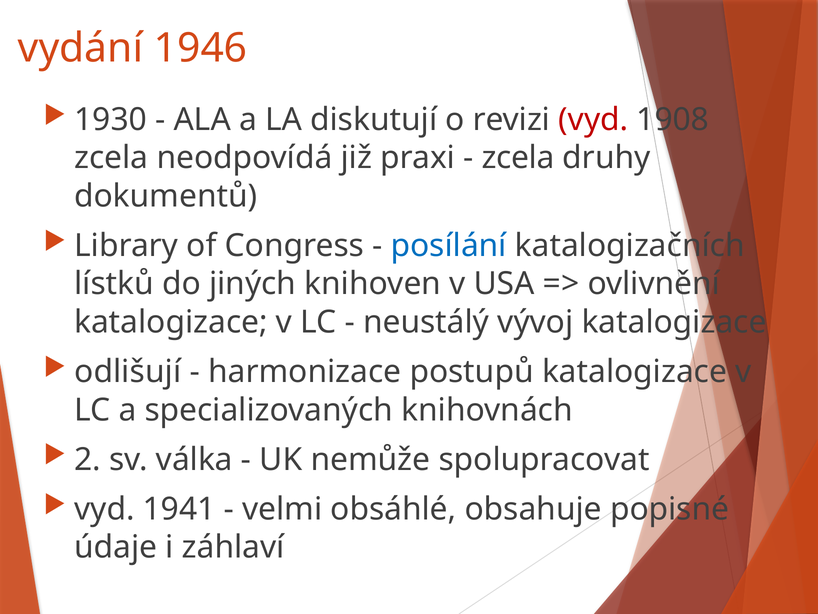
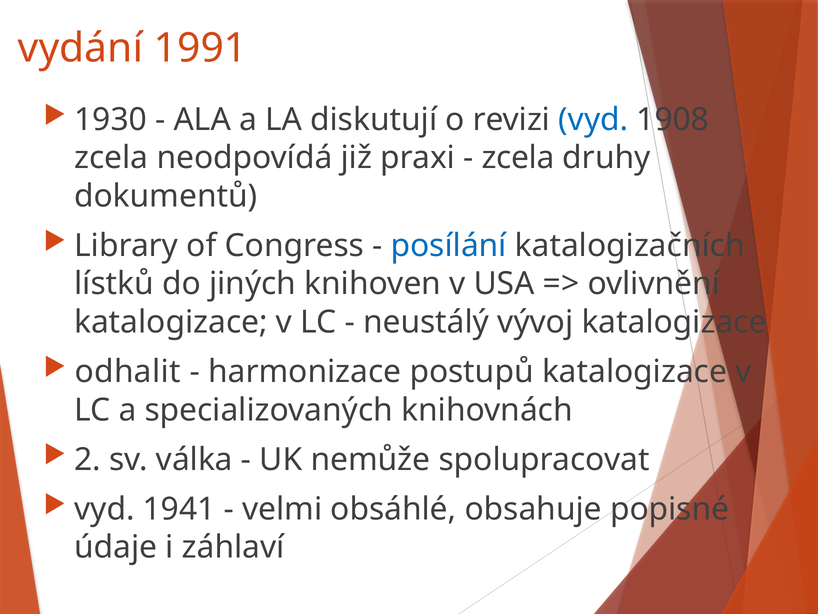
1946: 1946 -> 1991 (201, 48)
vyd colour: red -> blue (593, 120)
odlišují: odlišují -> odhalit (128, 371)
